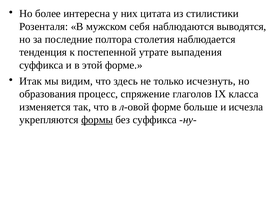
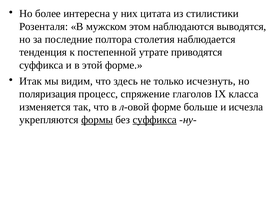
себя: себя -> этом (140, 27)
выпадения: выпадения -> приводятся (197, 52)
образования: образования -> поляризация (48, 94)
суффикса underline: none -> present (155, 120)
